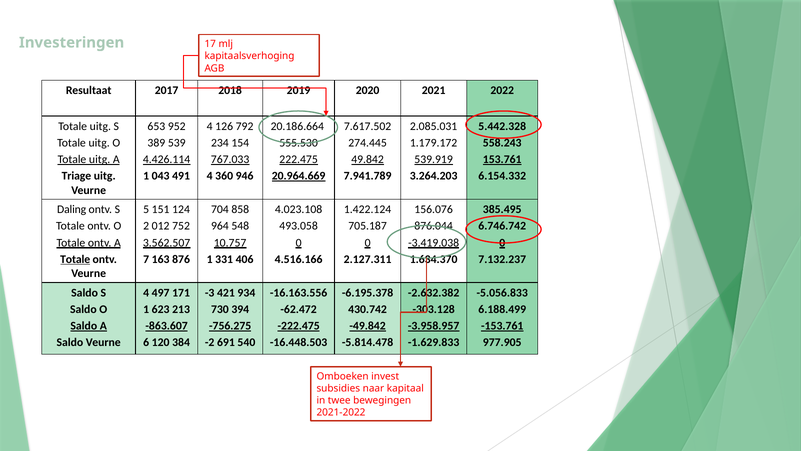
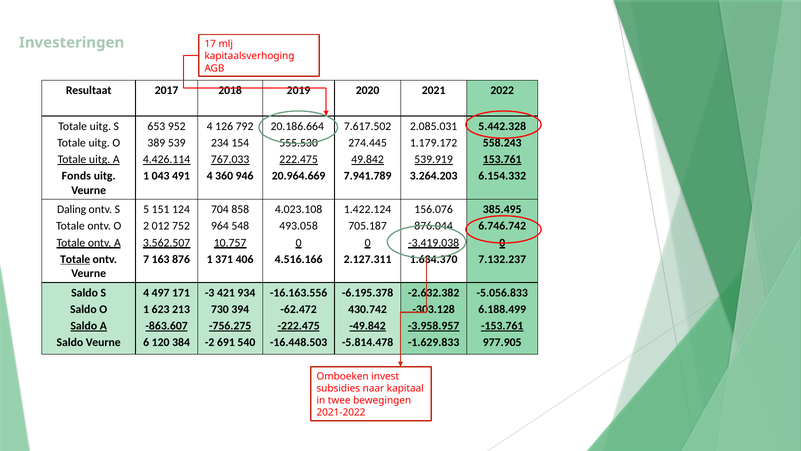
Triage: Triage -> Fonds (76, 176)
20.964.669 underline: present -> none (299, 176)
331: 331 -> 371 (224, 259)
